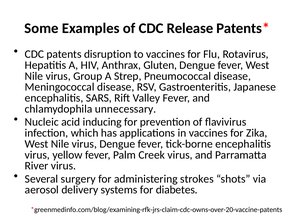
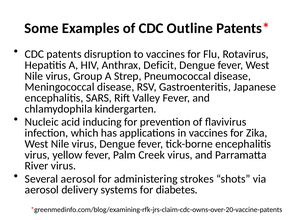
Release: Release -> Outline (190, 28)
Gluten: Gluten -> Deficit (160, 65)
unnecessary: unnecessary -> kindergarten (126, 109)
Several surgery: surgery -> aerosol (78, 179)
